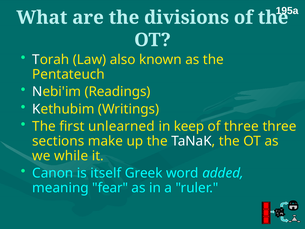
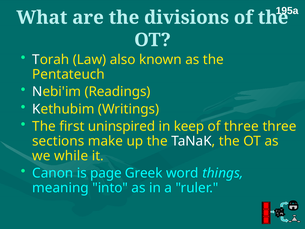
unlearned: unlearned -> uninspired (122, 126)
itself: itself -> page (106, 173)
added: added -> things (223, 173)
fear: fear -> into (110, 188)
